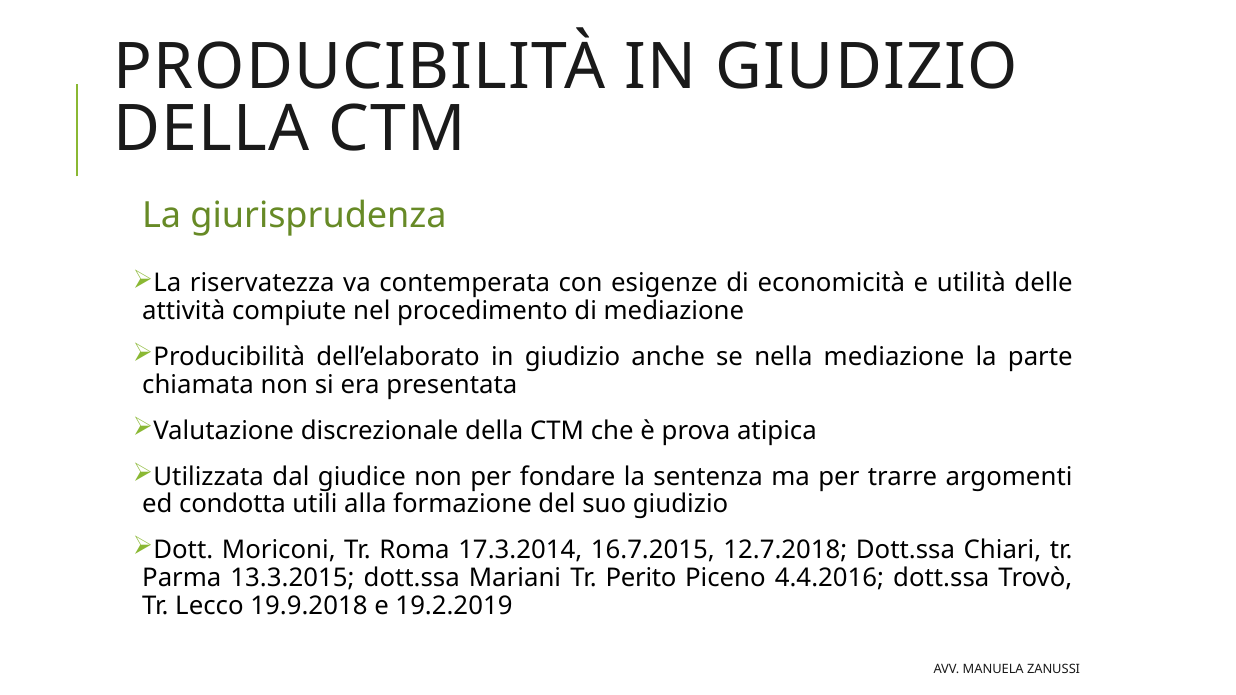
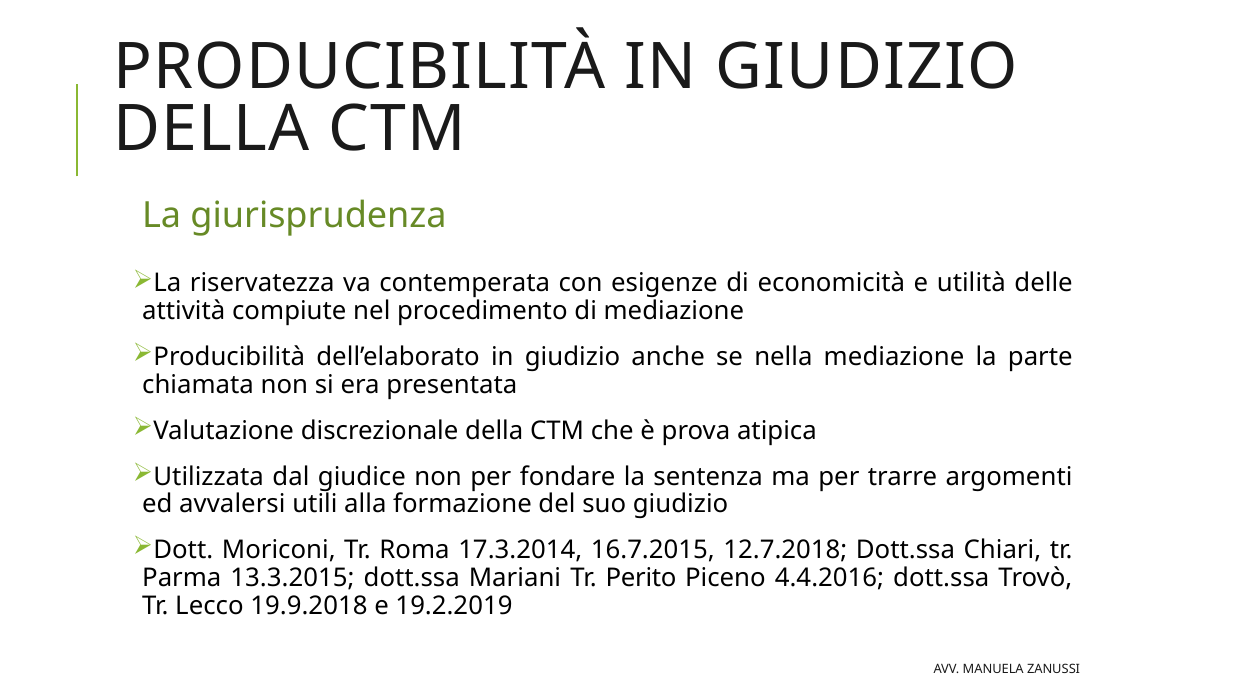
condotta: condotta -> avvalersi (232, 504)
